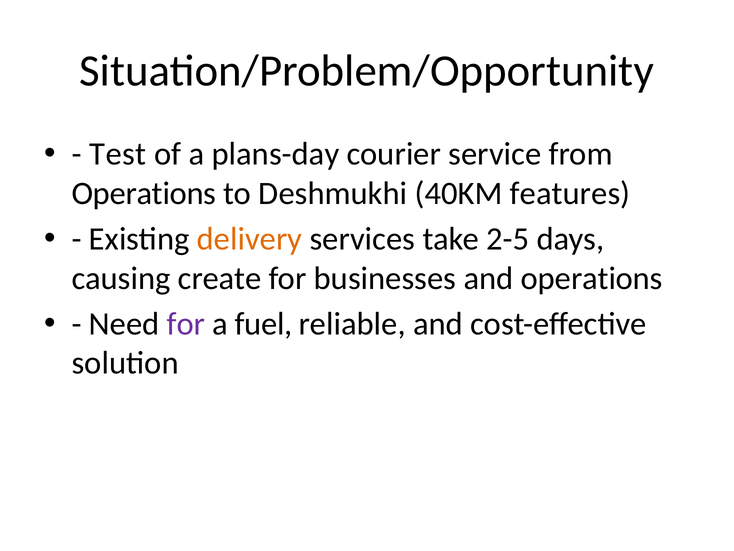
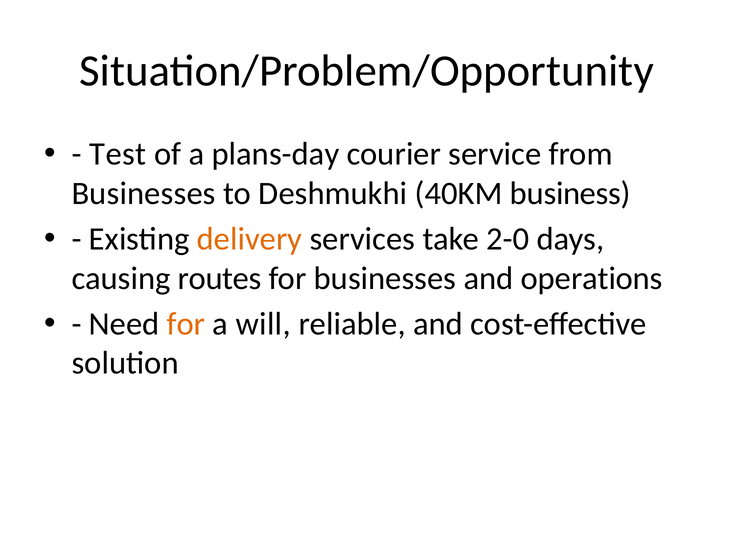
Operations: Operations -> Businesses (144, 193)
features: features -> business (570, 193)
2-5: 2-5 -> 2-0 (508, 239)
create: create -> routes (220, 278)
for colour: purple -> orange (186, 324)
fuel: fuel -> will (263, 324)
